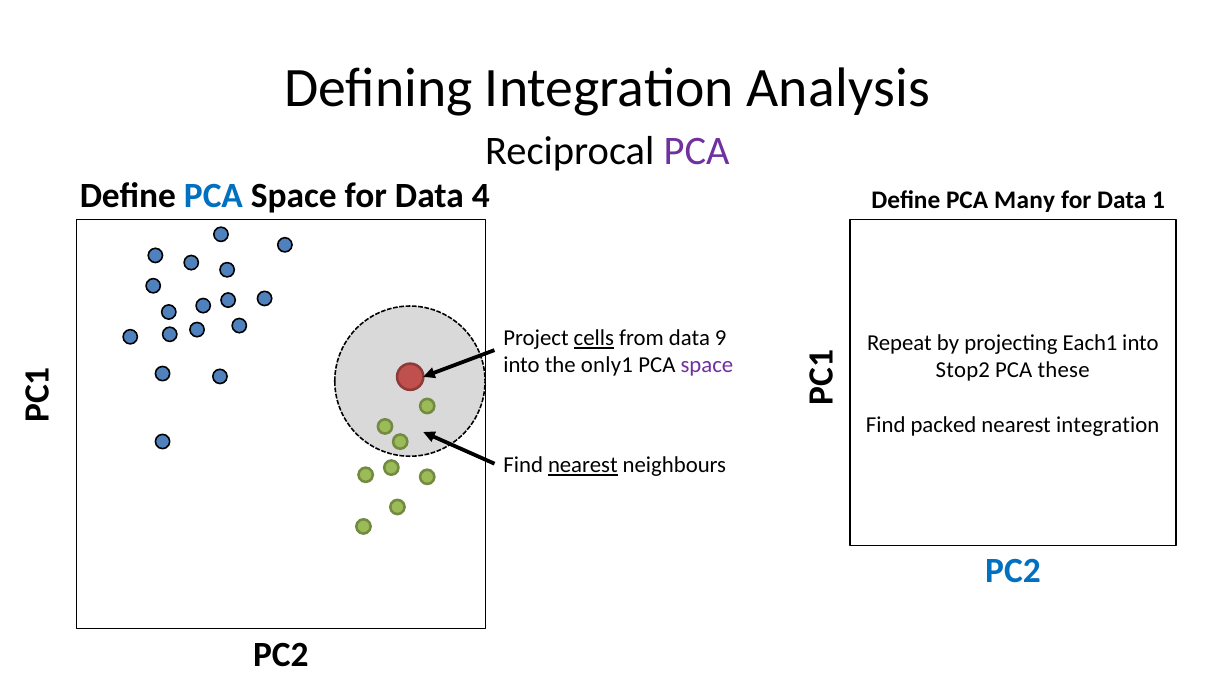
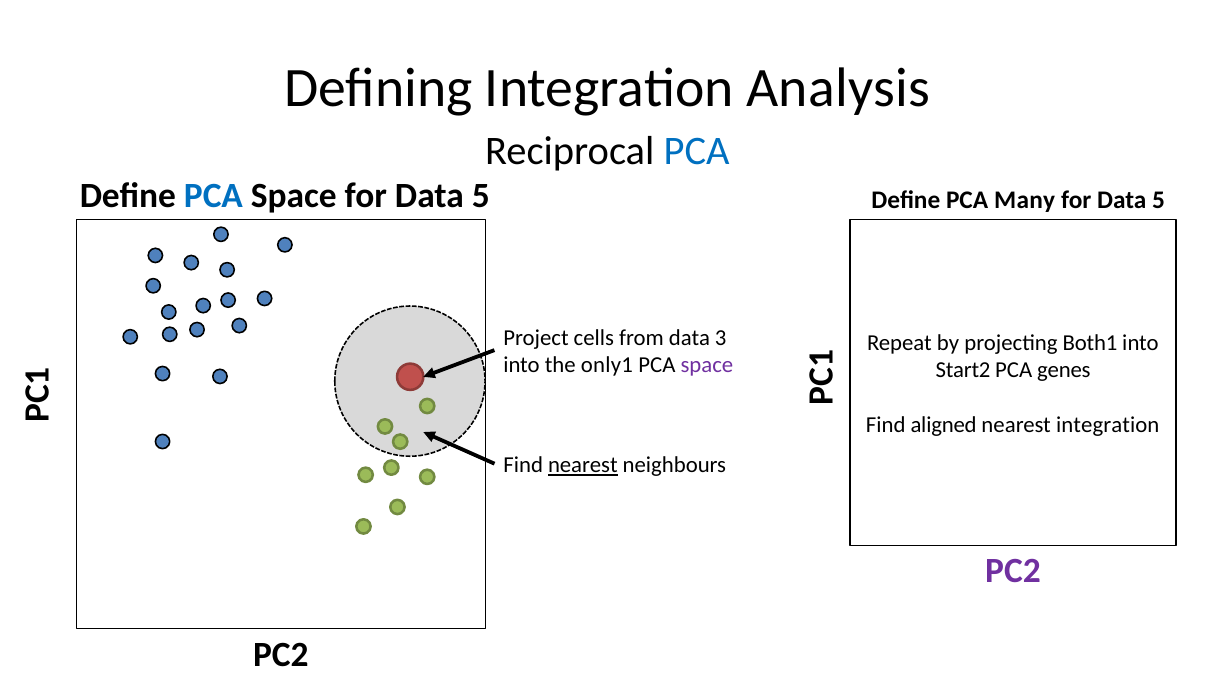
PCA colour: purple -> blue (697, 151)
Space for Data 4: 4 -> 5 (481, 196)
1: 1 -> 5 (1159, 200)
cells underline: present -> none (594, 338)
9: 9 -> 3 (721, 338)
Each1: Each1 -> Both1 (1090, 343)
Stop2: Stop2 -> Start2 (963, 371)
these: these -> genes (1064, 371)
packed: packed -> aligned (944, 425)
PC2 colour: blue -> purple (1013, 571)
